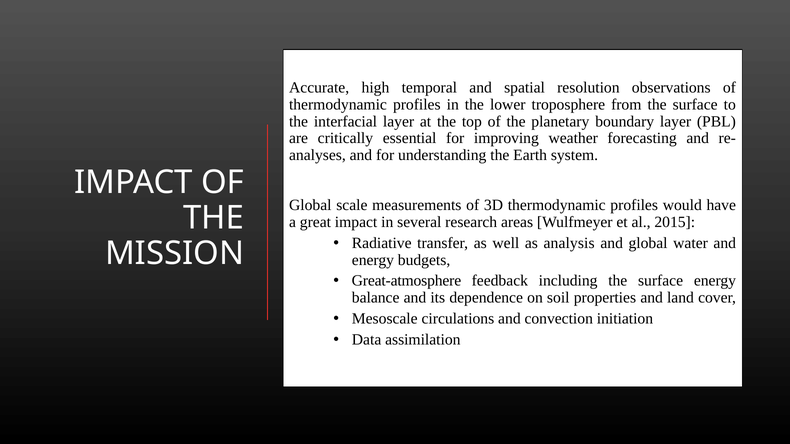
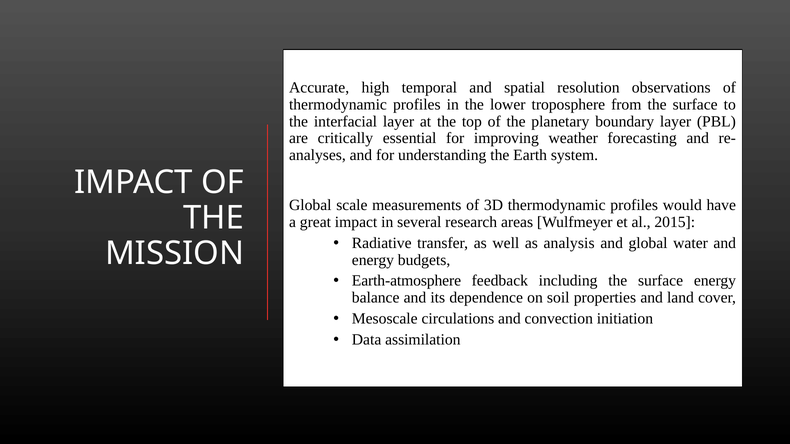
Great-atmosphere: Great-atmosphere -> Earth-atmosphere (406, 281)
